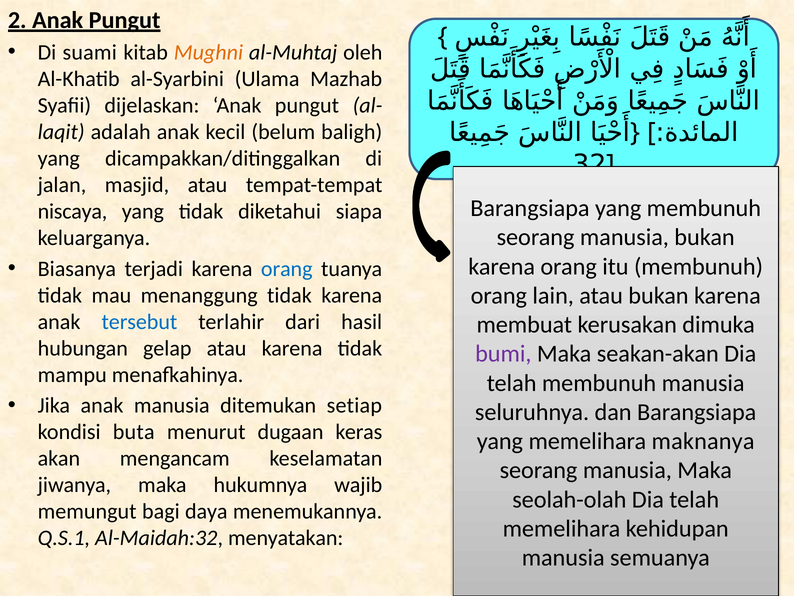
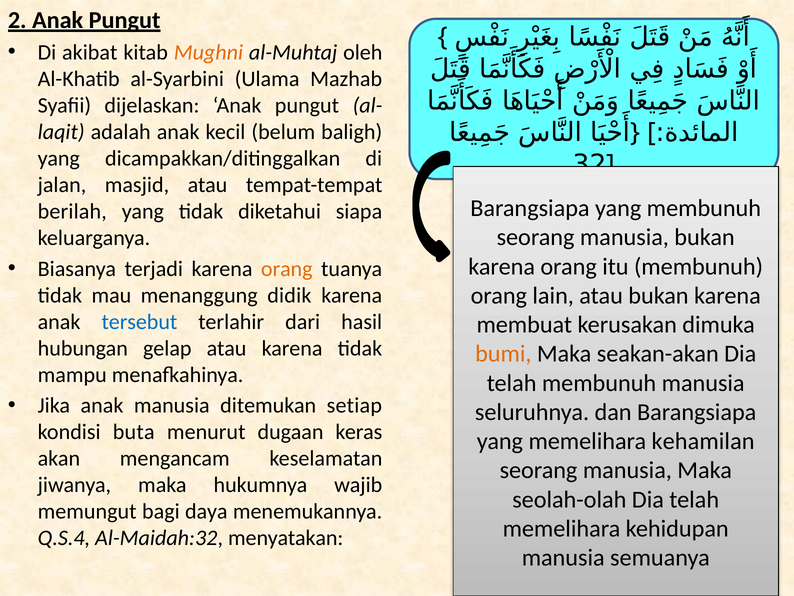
suami: suami -> akibat (90, 52)
niscaya: niscaya -> berilah (72, 211)
orang colour: blue -> orange (287, 268)
menanggung tidak: tidak -> didik (289, 295)
bumi colour: purple -> orange (503, 354)
maknanya: maknanya -> kehamilan (703, 441)
Q.S.1: Q.S.1 -> Q.S.4 (64, 538)
